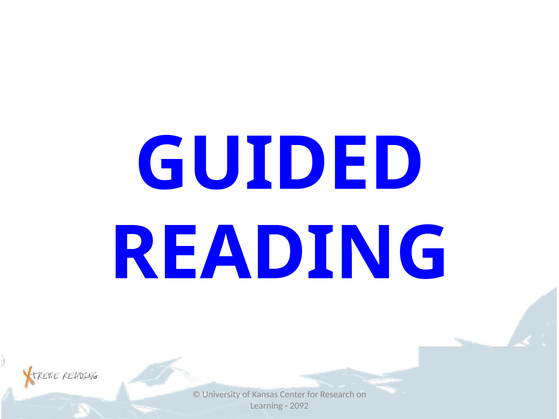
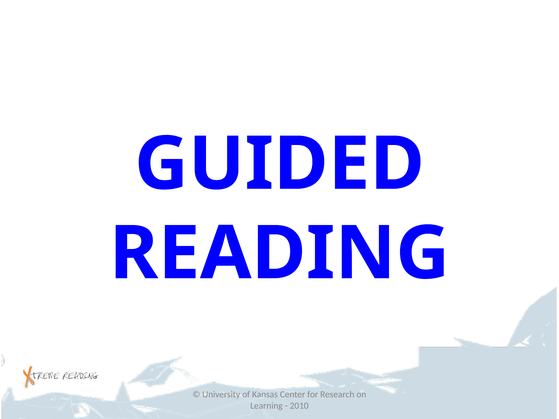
2092: 2092 -> 2010 (299, 406)
